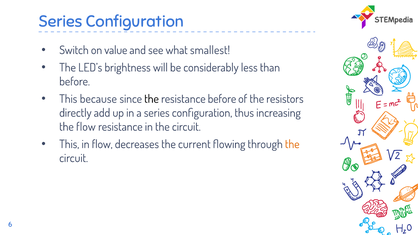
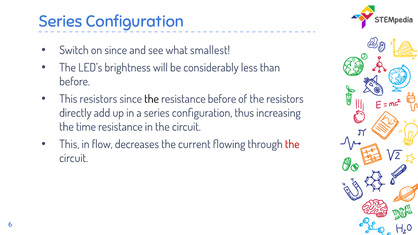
on value: value -> since (116, 50)
This because: because -> resistors (98, 99)
the flow: flow -> time (86, 127)
the colour: orange -> red (292, 144)
